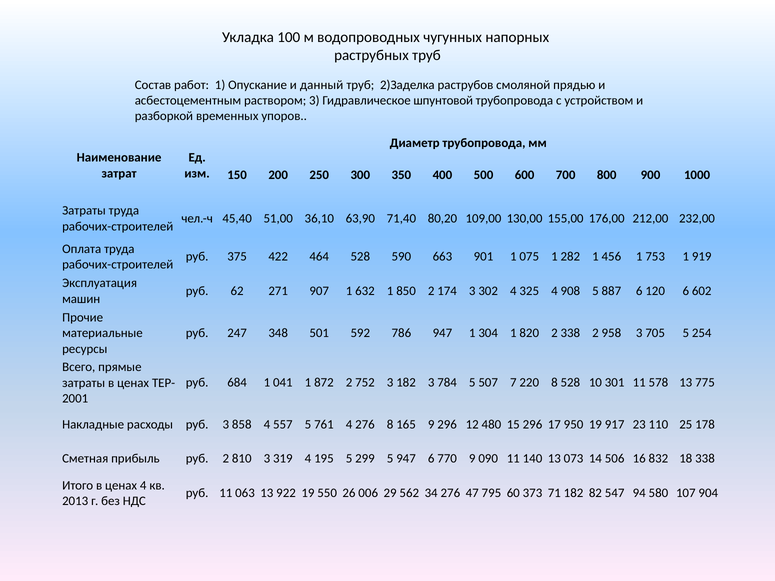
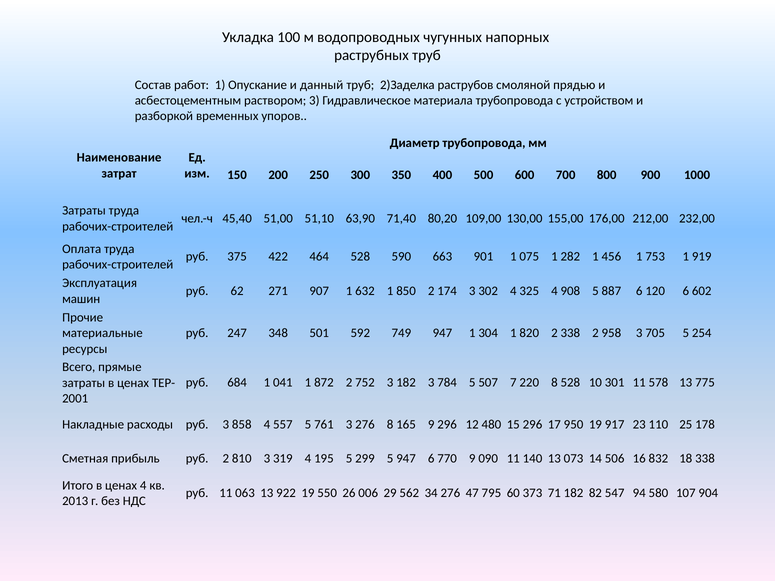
шпунтовой: шпунтовой -> материала (443, 101)
36,10: 36,10 -> 51,10 (319, 219)
786: 786 -> 749 (401, 333)
761 4: 4 -> 3 (349, 425)
